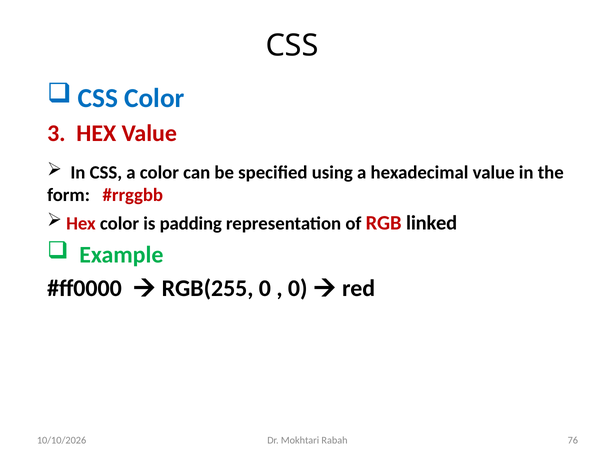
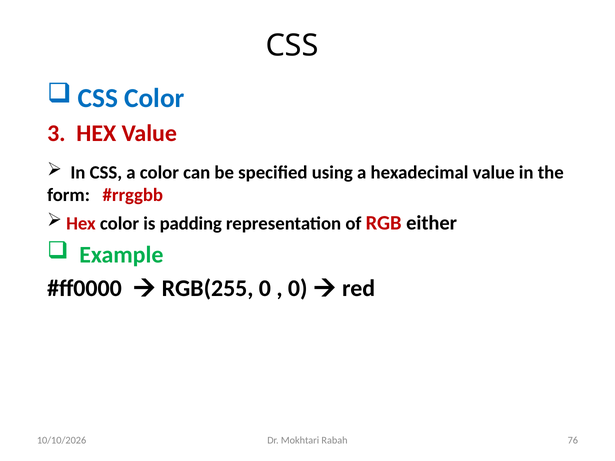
linked: linked -> either (432, 223)
